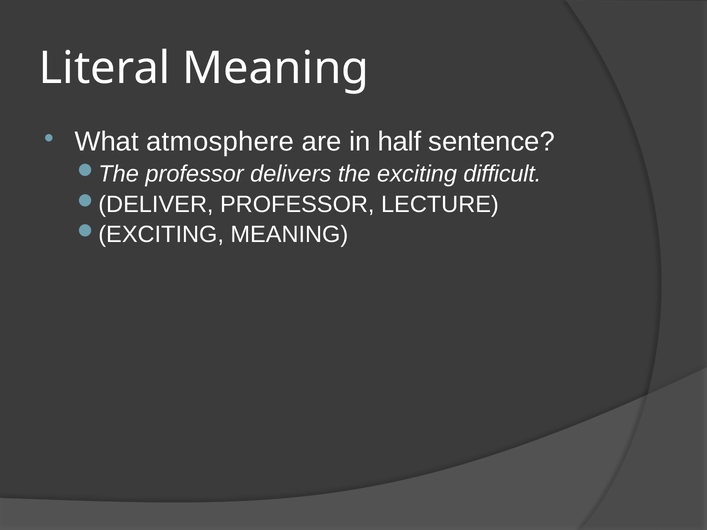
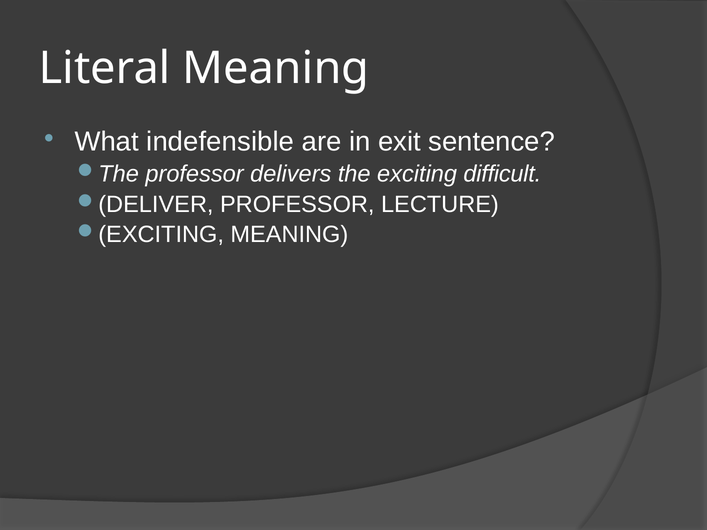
atmosphere: atmosphere -> indefensible (220, 142)
half: half -> exit (399, 142)
